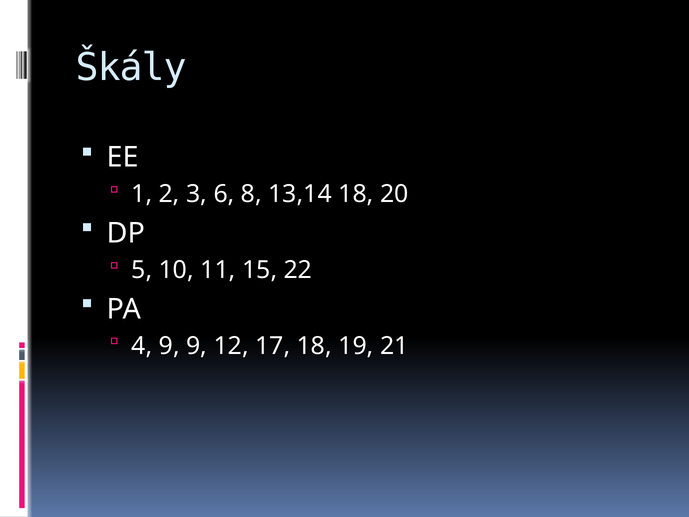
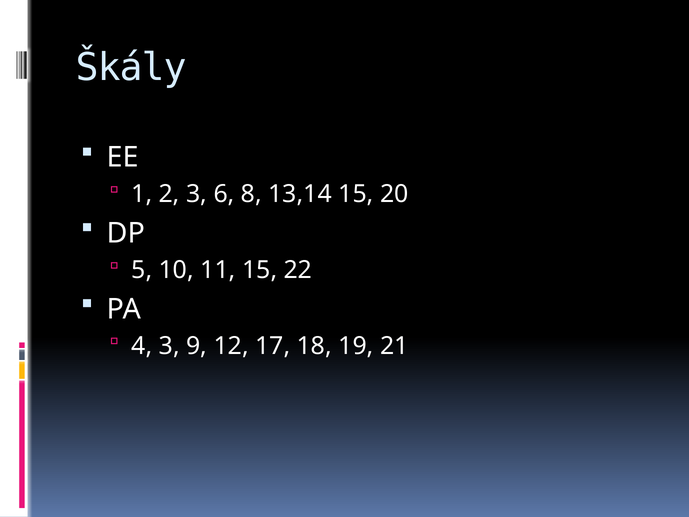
13,14 18: 18 -> 15 (356, 194)
4 9: 9 -> 3 (169, 346)
